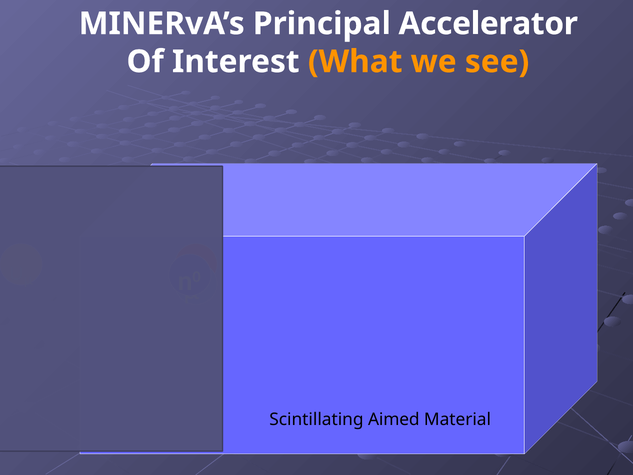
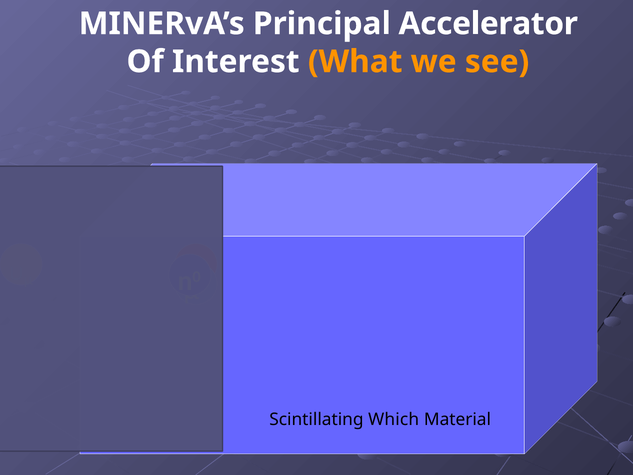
Aimed: Aimed -> Which (394, 419)
